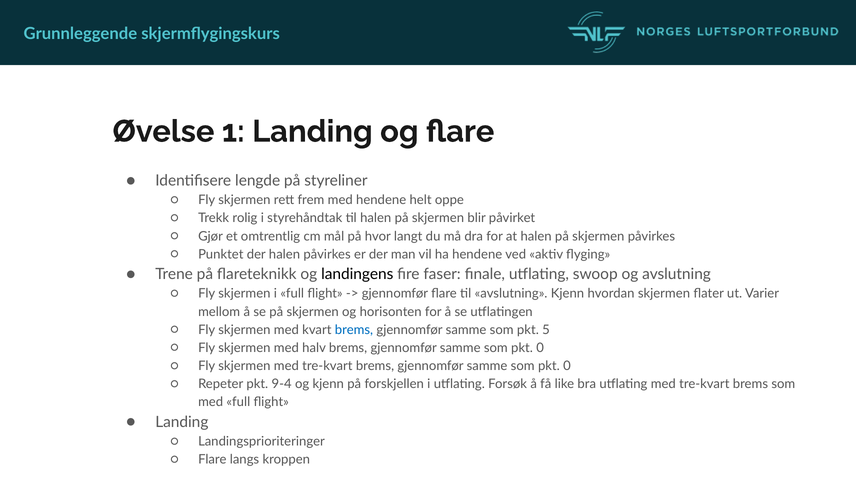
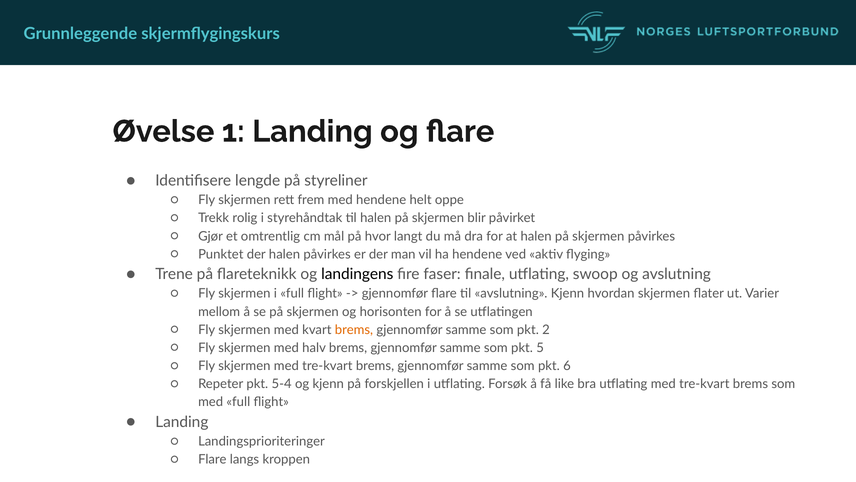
brems colour: blue -> orange (354, 329)
5: 5 -> 2 (546, 329)
0: 0 -> 5 (540, 347)
0: 0 -> 6 (567, 365)
9-4: 9-4 -> 5-4 (282, 384)
